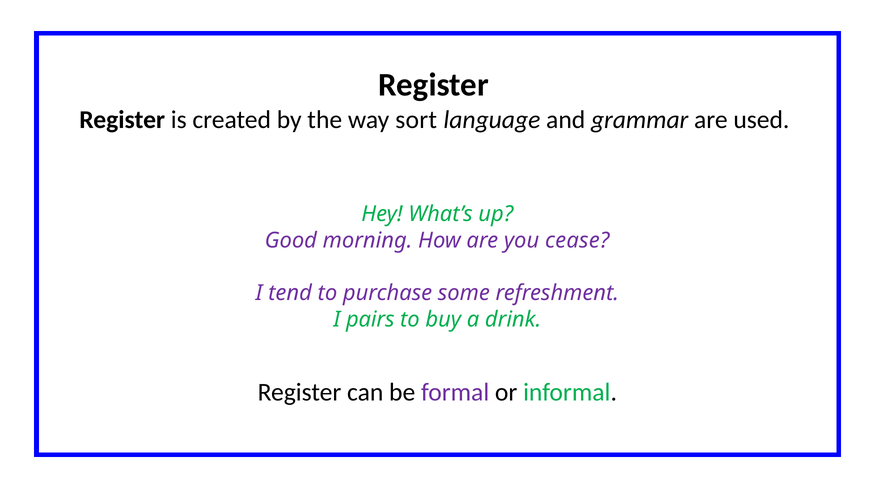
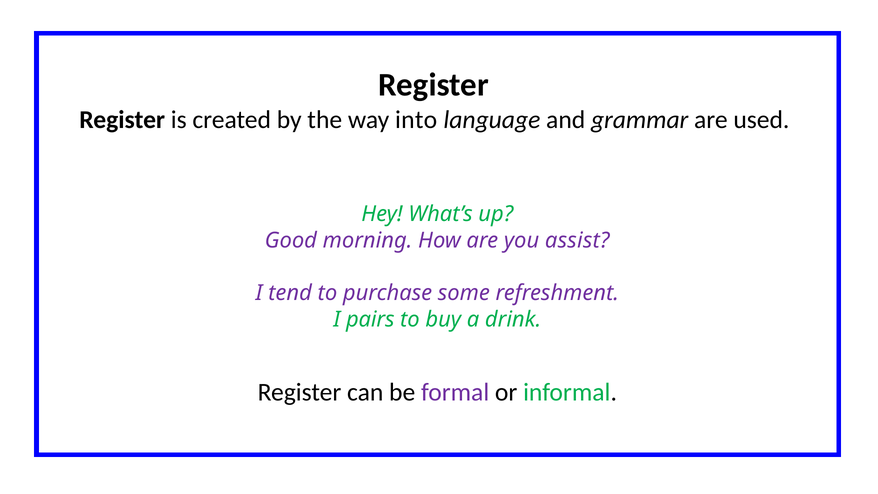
sort: sort -> into (416, 120)
cease: cease -> assist (577, 240)
